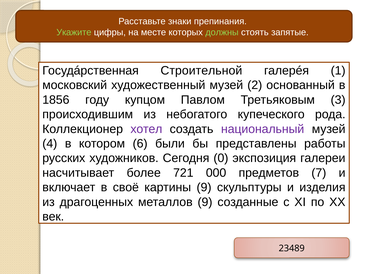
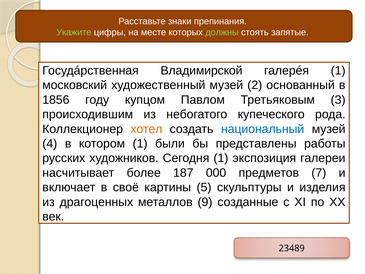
Строительной: Строительной -> Владимирской (201, 70)
хотел colour: purple -> orange (146, 129)
национальный colour: purple -> blue (263, 129)
котором 6: 6 -> 1 (140, 143)
Сегодня 0: 0 -> 1 (221, 158)
721: 721 -> 187 (183, 173)
картины 9: 9 -> 5 (204, 187)
